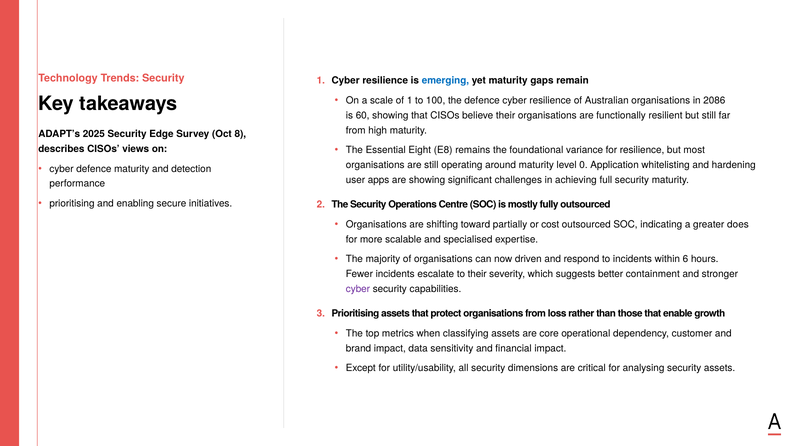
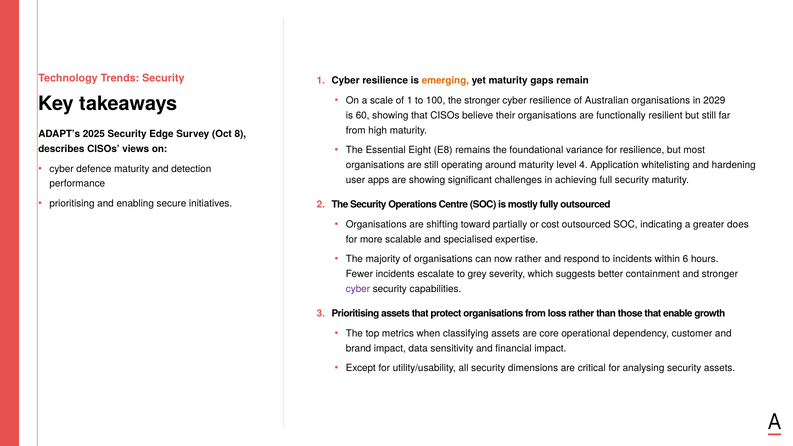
emerging colour: blue -> orange (445, 81)
the defence: defence -> stronger (482, 101)
2086: 2086 -> 2029 (714, 101)
0: 0 -> 4 (584, 165)
now driven: driven -> rather (528, 259)
to their: their -> grey (477, 274)
